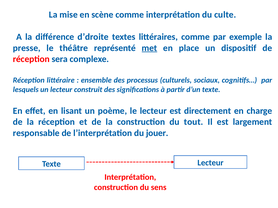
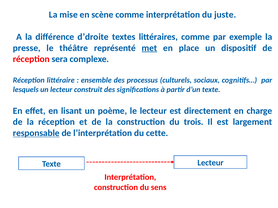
culte: culte -> juste (225, 15)
tout: tout -> trois (194, 122)
responsable underline: none -> present (36, 133)
jouer: jouer -> cette (157, 133)
